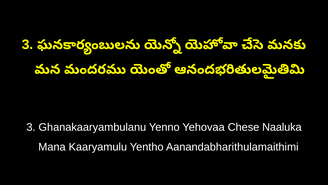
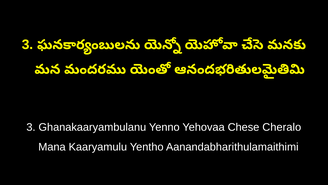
Naaluka: Naaluka -> Cheralo (282, 127)
